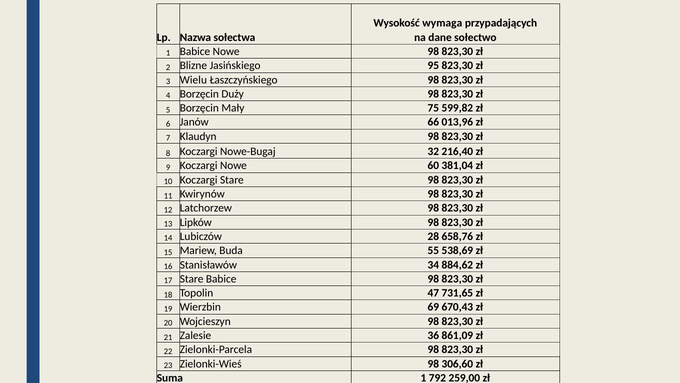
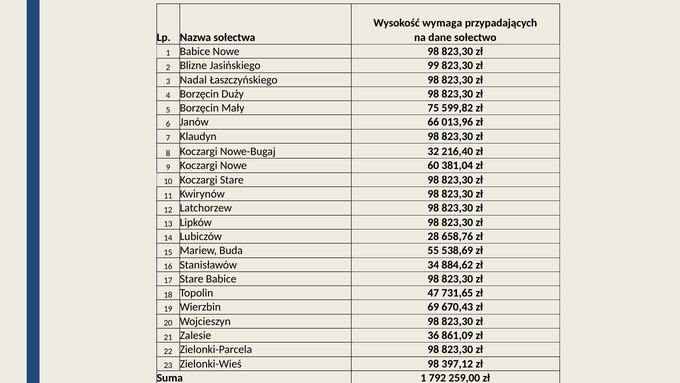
95: 95 -> 99 (433, 66)
Wielu: Wielu -> Nadal (193, 80)
306,60: 306,60 -> 397,12 (457, 363)
